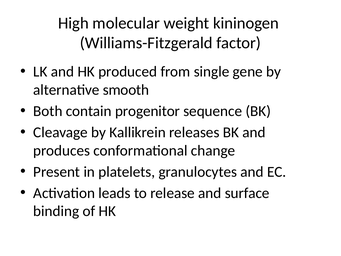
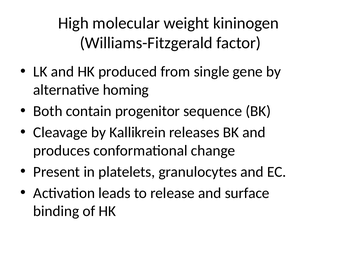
smooth: smooth -> homing (126, 90)
